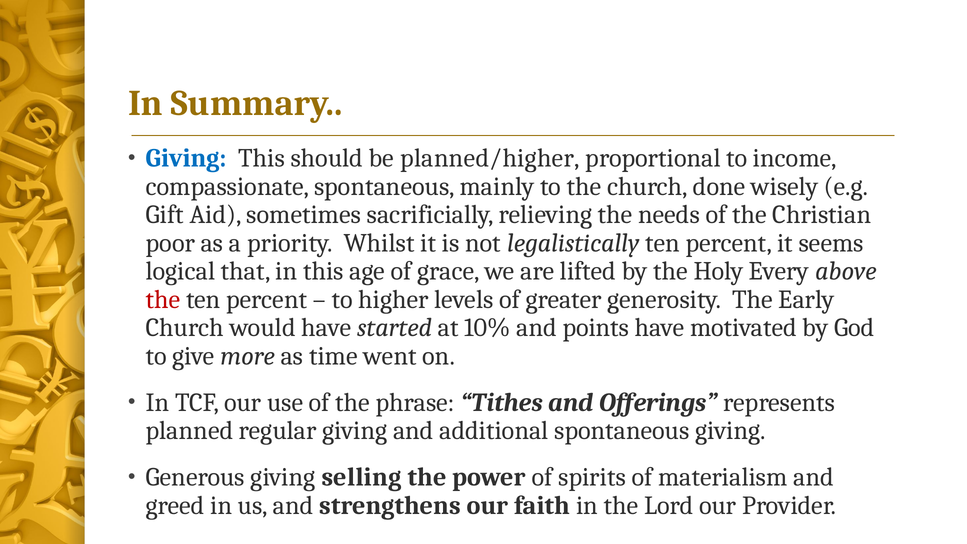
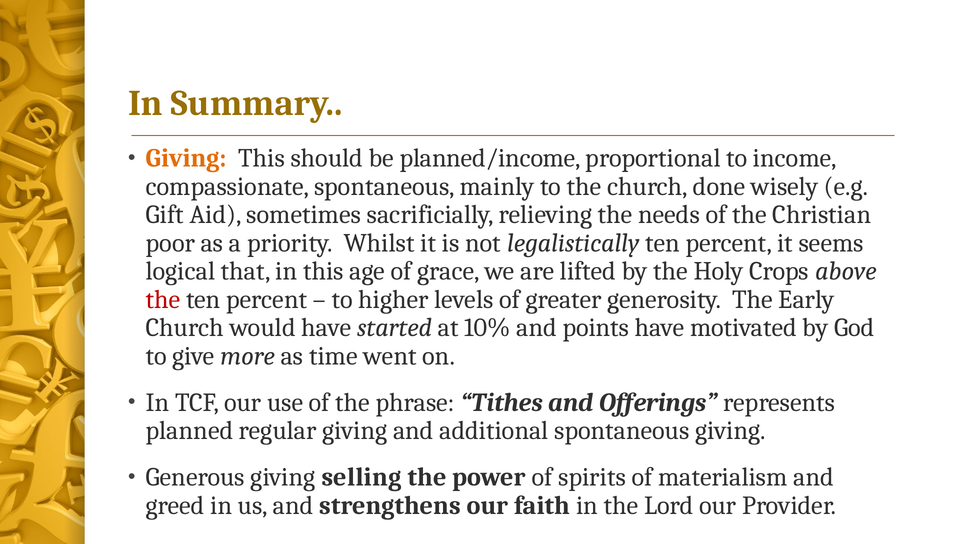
Giving colour: blue -> orange (186, 158)
planned/higher: planned/higher -> planned/income (490, 158)
Every: Every -> Crops (779, 271)
